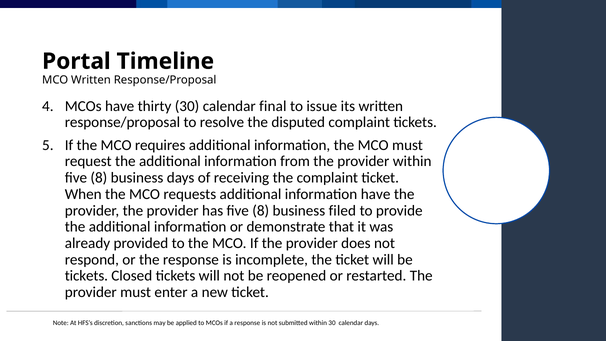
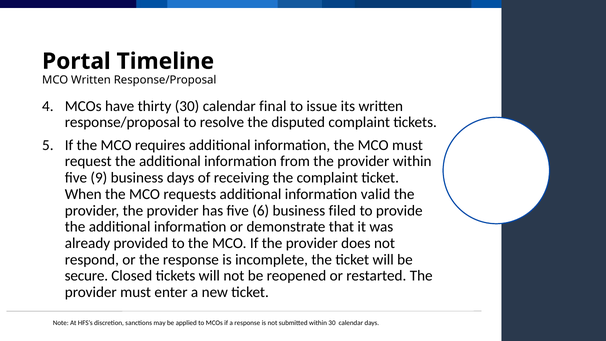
8: 8 -> 9 (99, 178)
information have: have -> valid (376, 194)
has five 8: 8 -> 6 (261, 210)
tickets: tickets -> secure (86, 276)
